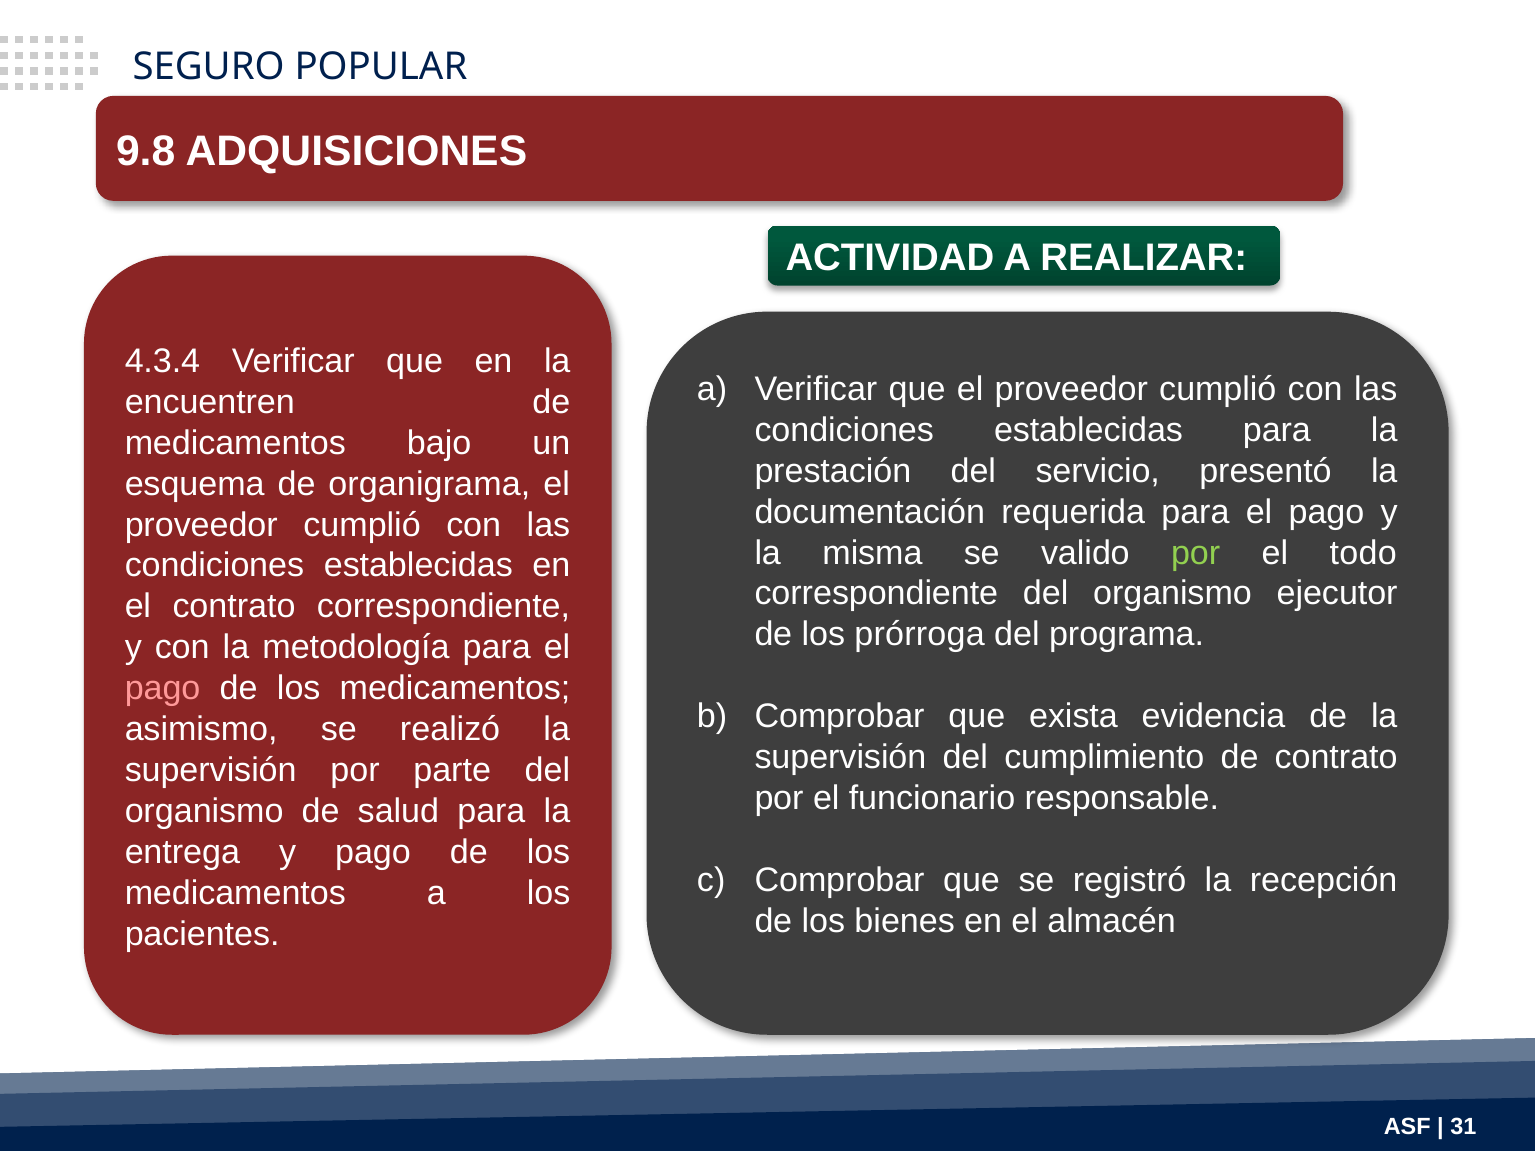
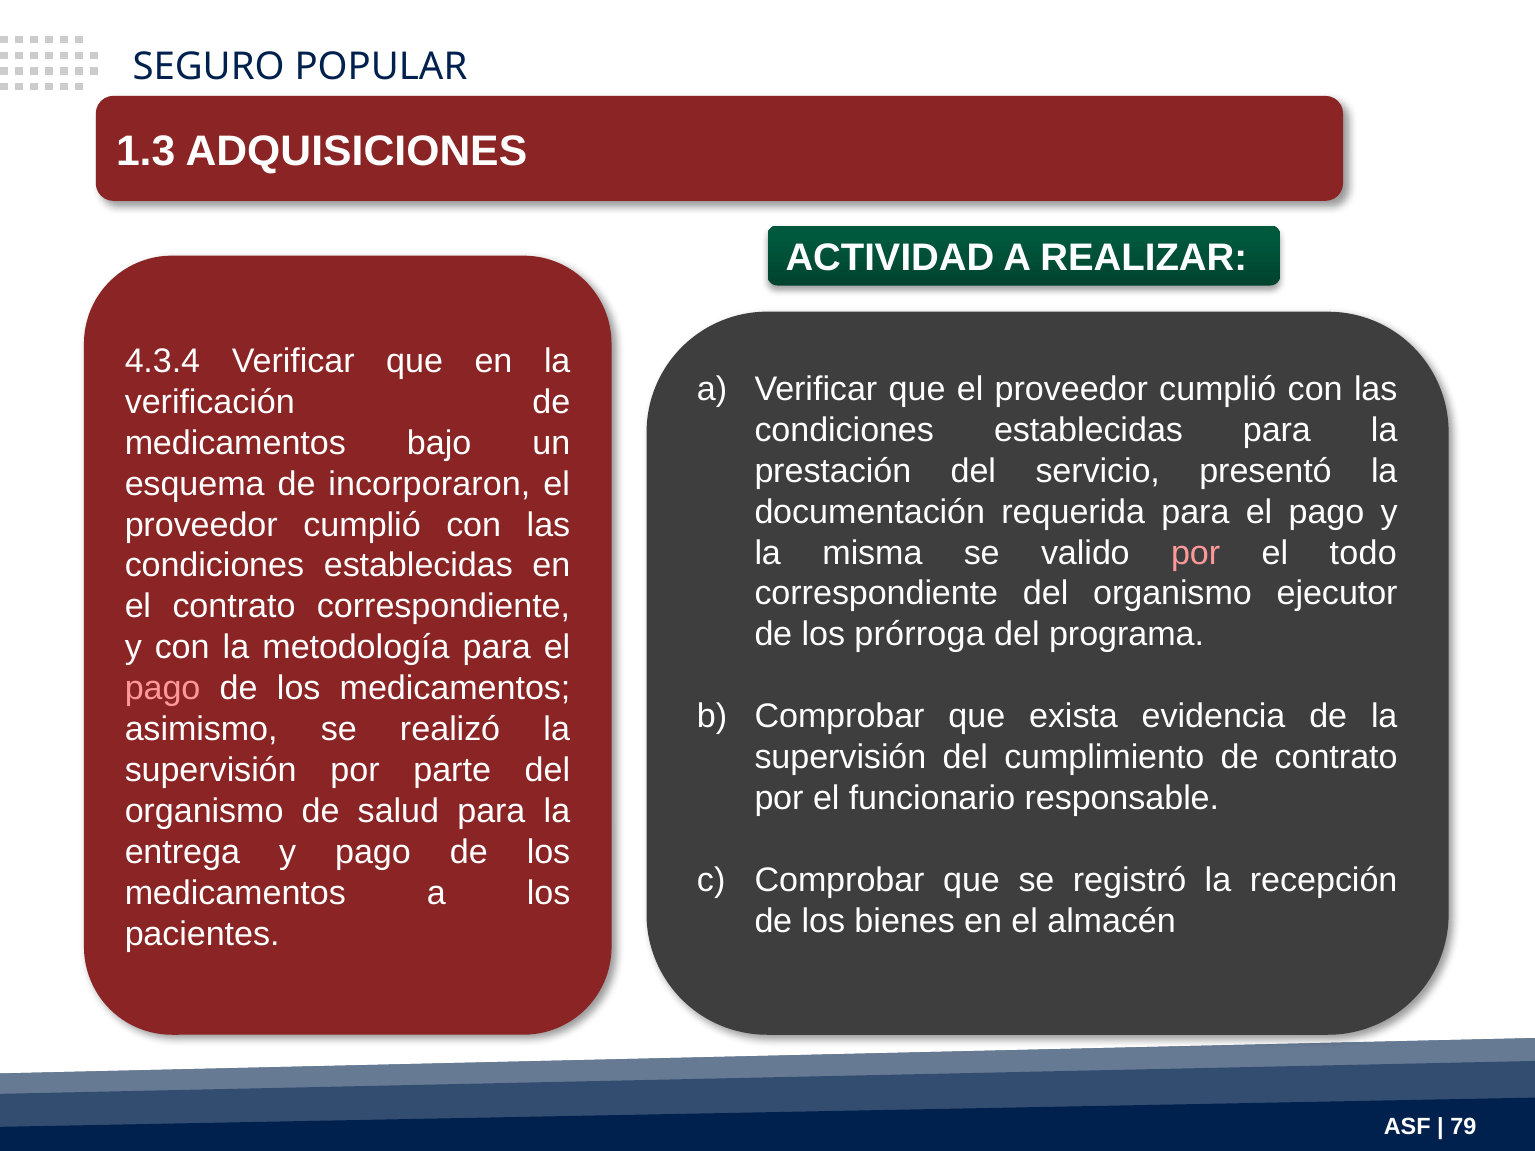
9.8: 9.8 -> 1.3 (146, 151)
encuentren: encuentren -> verificación (210, 402)
organigrama: organigrama -> incorporaron (429, 484)
por colour: light green -> pink (1196, 553)
31: 31 -> 79 (1463, 1127)
